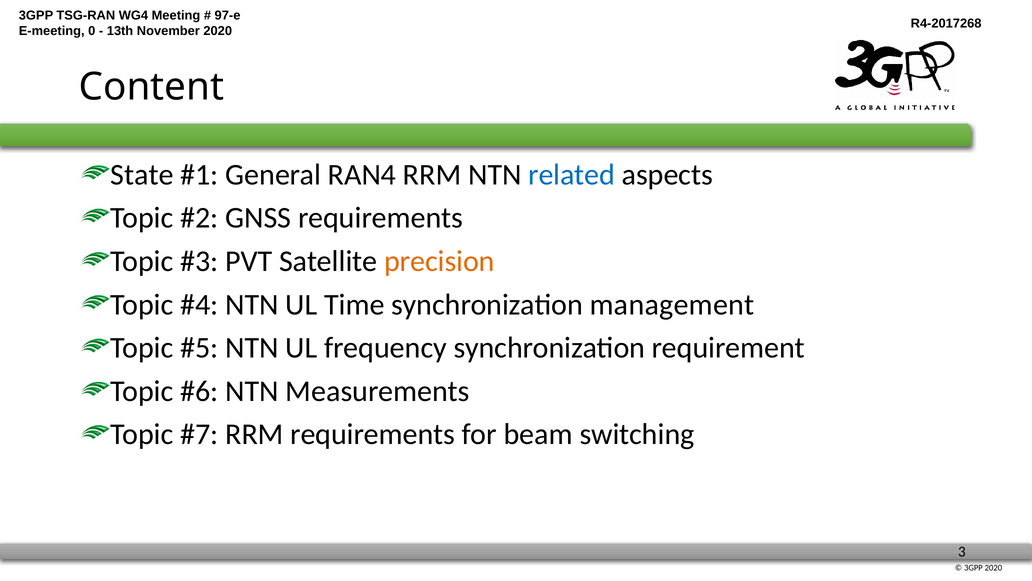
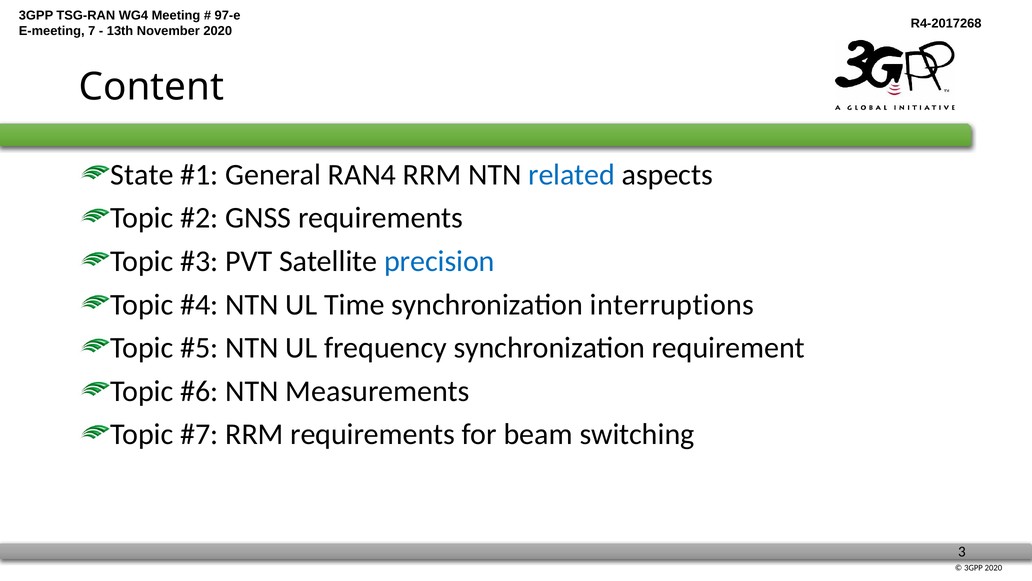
0: 0 -> 7 (92, 31)
precision colour: orange -> blue (439, 261)
management: management -> interruptions (672, 304)
